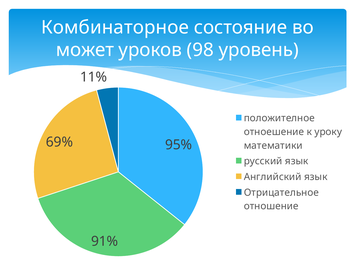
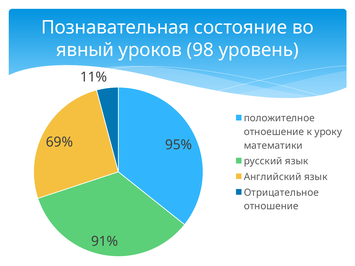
Комбинаторное: Комбинаторное -> Познавательная (115, 28)
может: может -> явный (85, 50)
